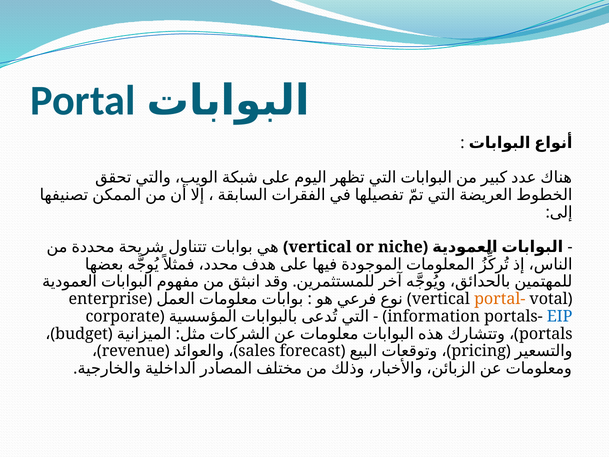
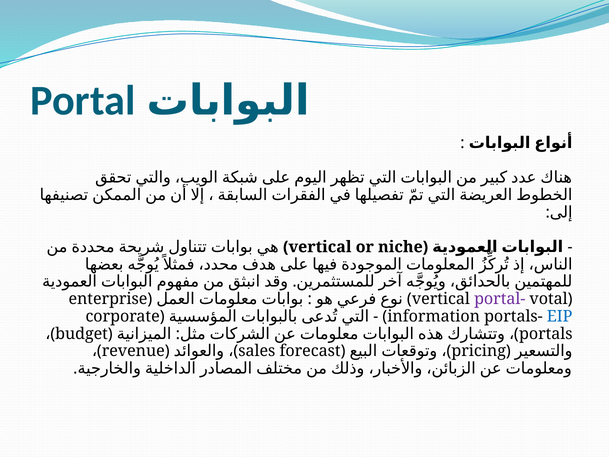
portal- colour: orange -> purple (500, 299)
